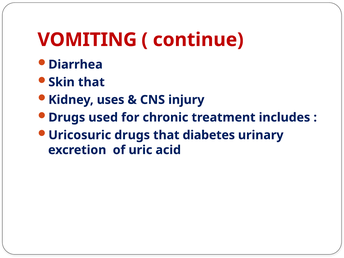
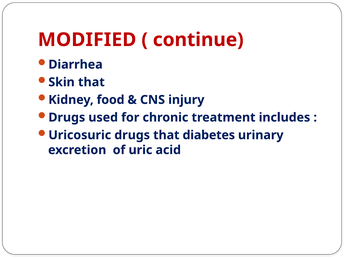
VOMITING: VOMITING -> MODIFIED (87, 40)
uses: uses -> food (111, 100)
